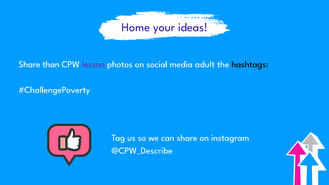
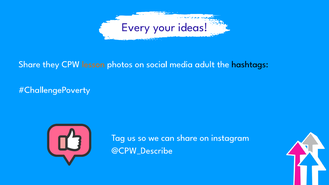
Home: Home -> Every (136, 27)
than: than -> they (51, 64)
lesson colour: purple -> orange (93, 64)
